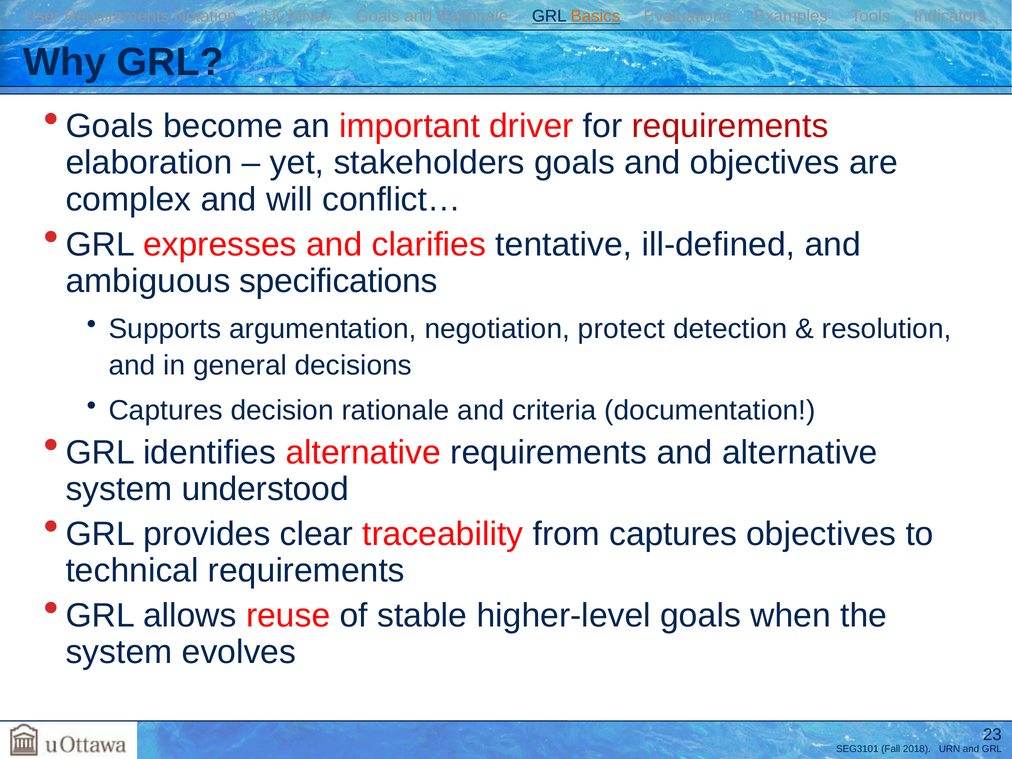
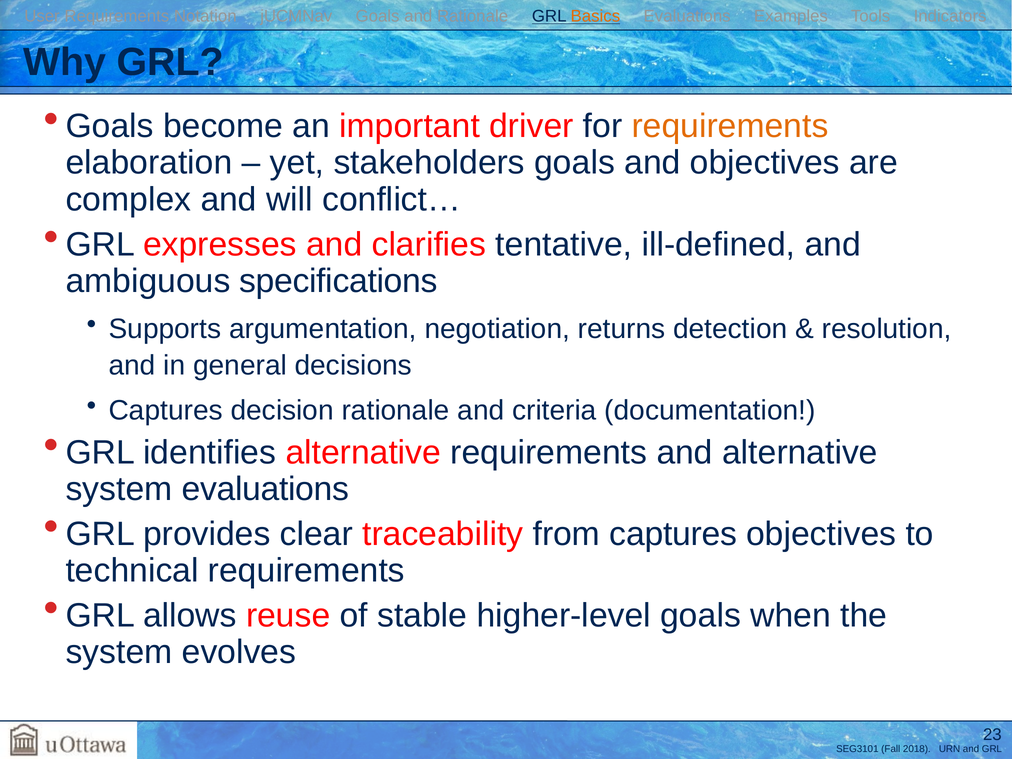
requirements colour: red -> orange (730, 126)
protect: protect -> returns (622, 329)
system understood: understood -> evaluations (265, 489)
